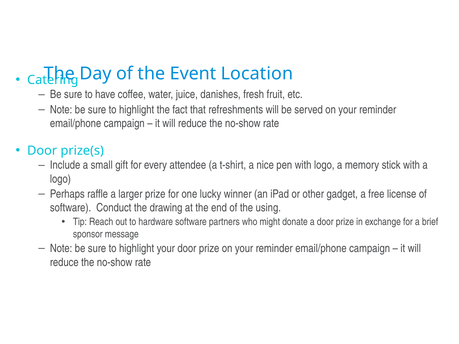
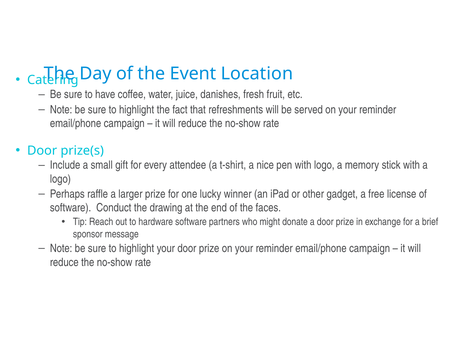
using: using -> faces (268, 208)
